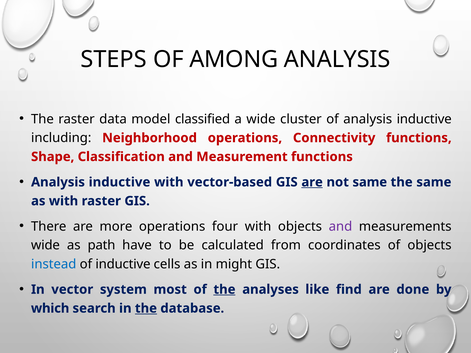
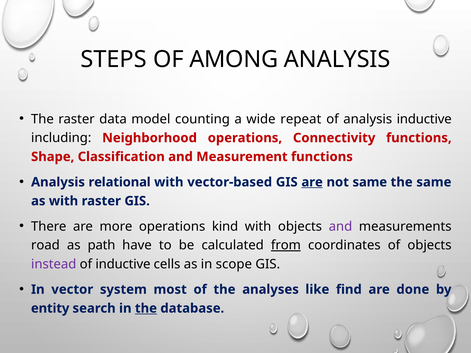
classified: classified -> counting (202, 119)
cluster: cluster -> repeat (301, 119)
inductive: inductive -> relational (120, 182)
four: four -> kind (225, 227)
wide: wide -> road (45, 245)
from underline: none -> present (286, 245)
instead colour: blue -> purple (54, 264)
might: might -> scope (234, 264)
the underline: present -> none (224, 290)
which: which -> entity (50, 309)
